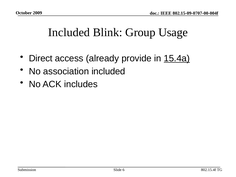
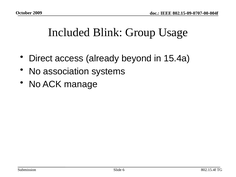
provide: provide -> beyond (137, 58)
15.4a underline: present -> none (177, 58)
association included: included -> systems (108, 71)
includes: includes -> manage (81, 84)
